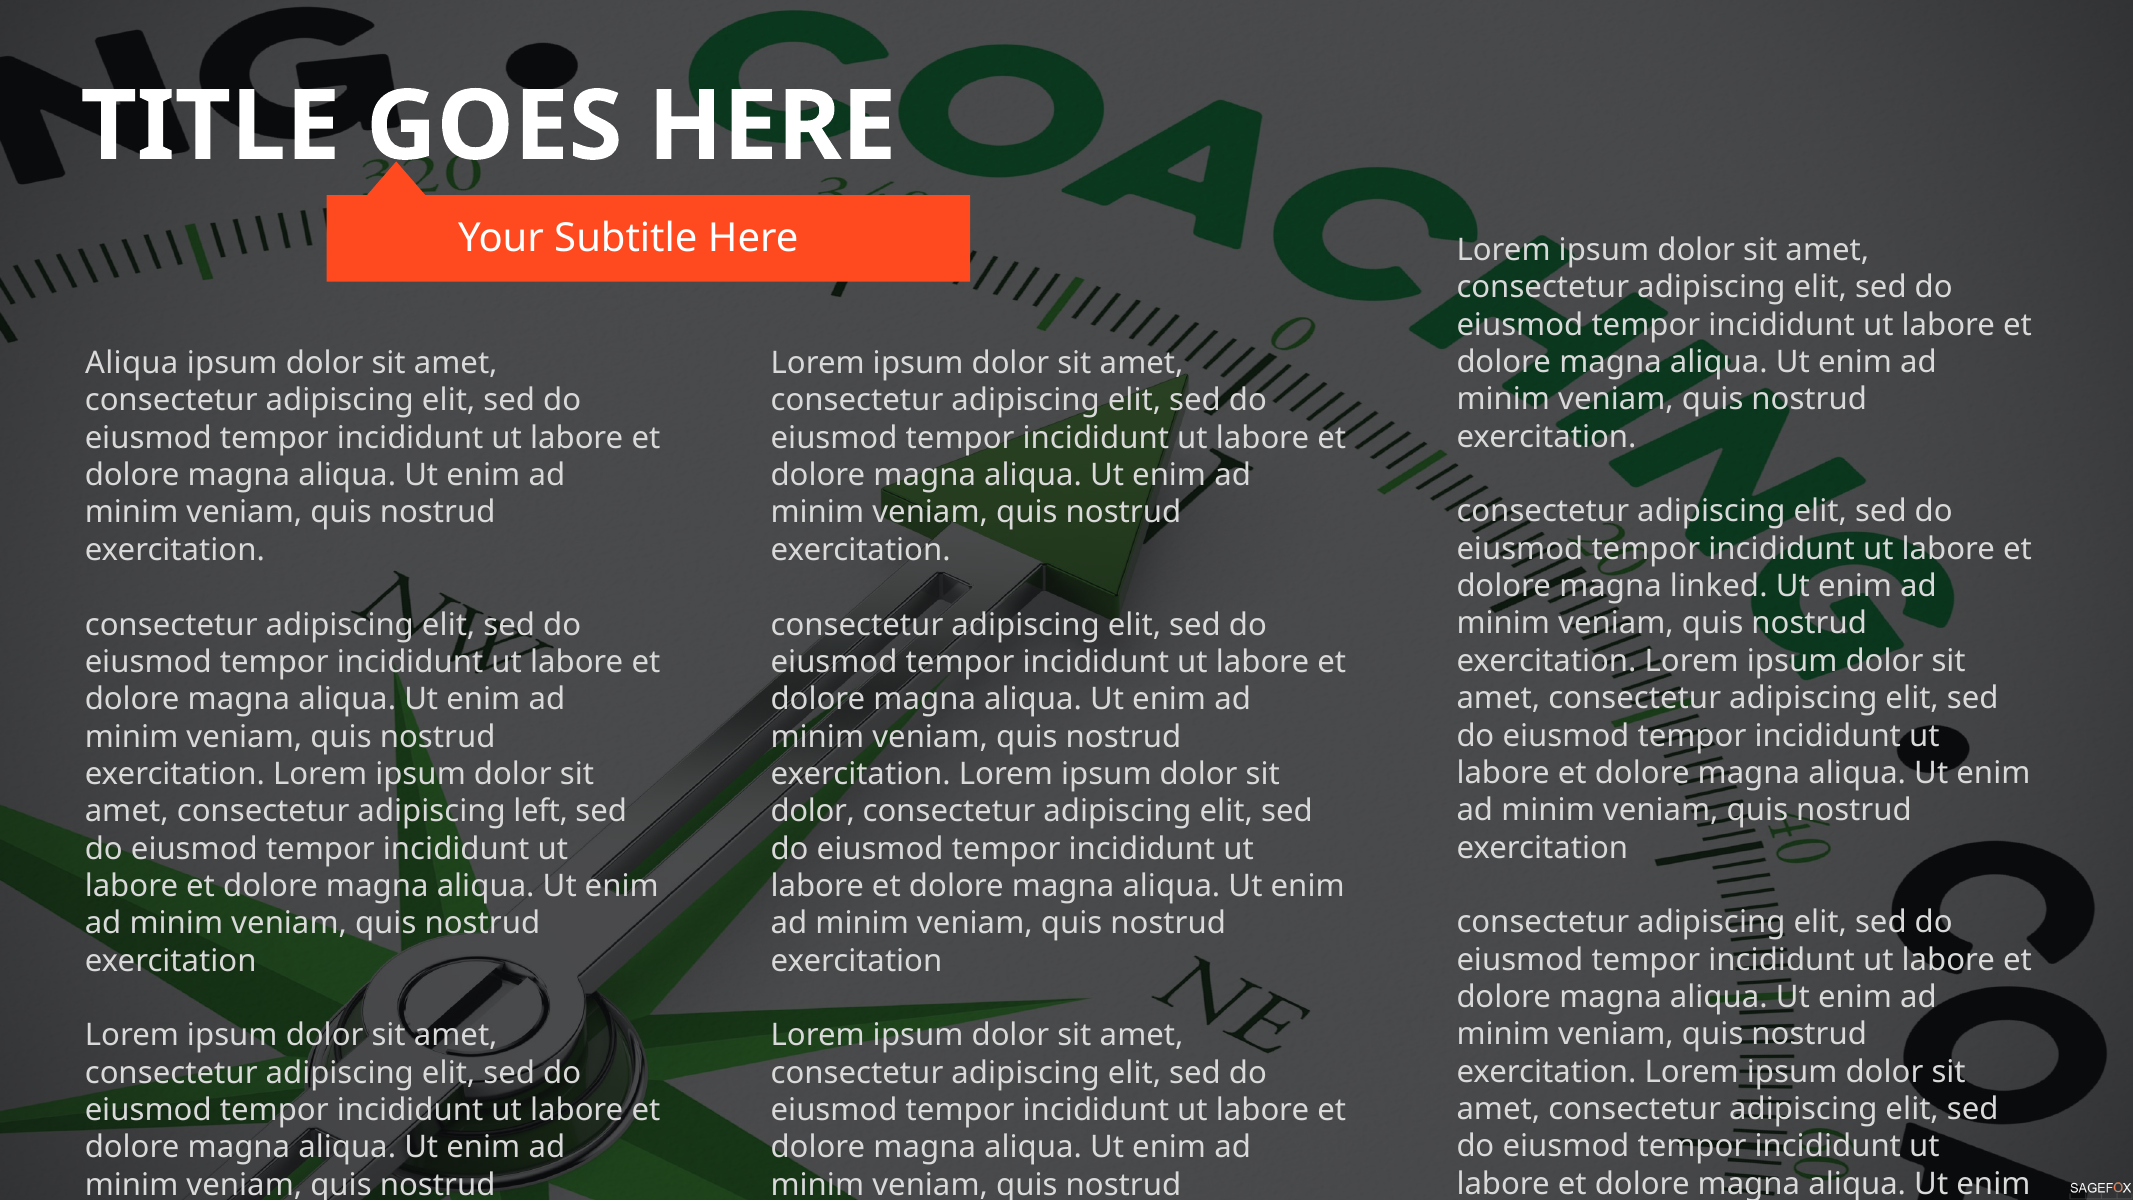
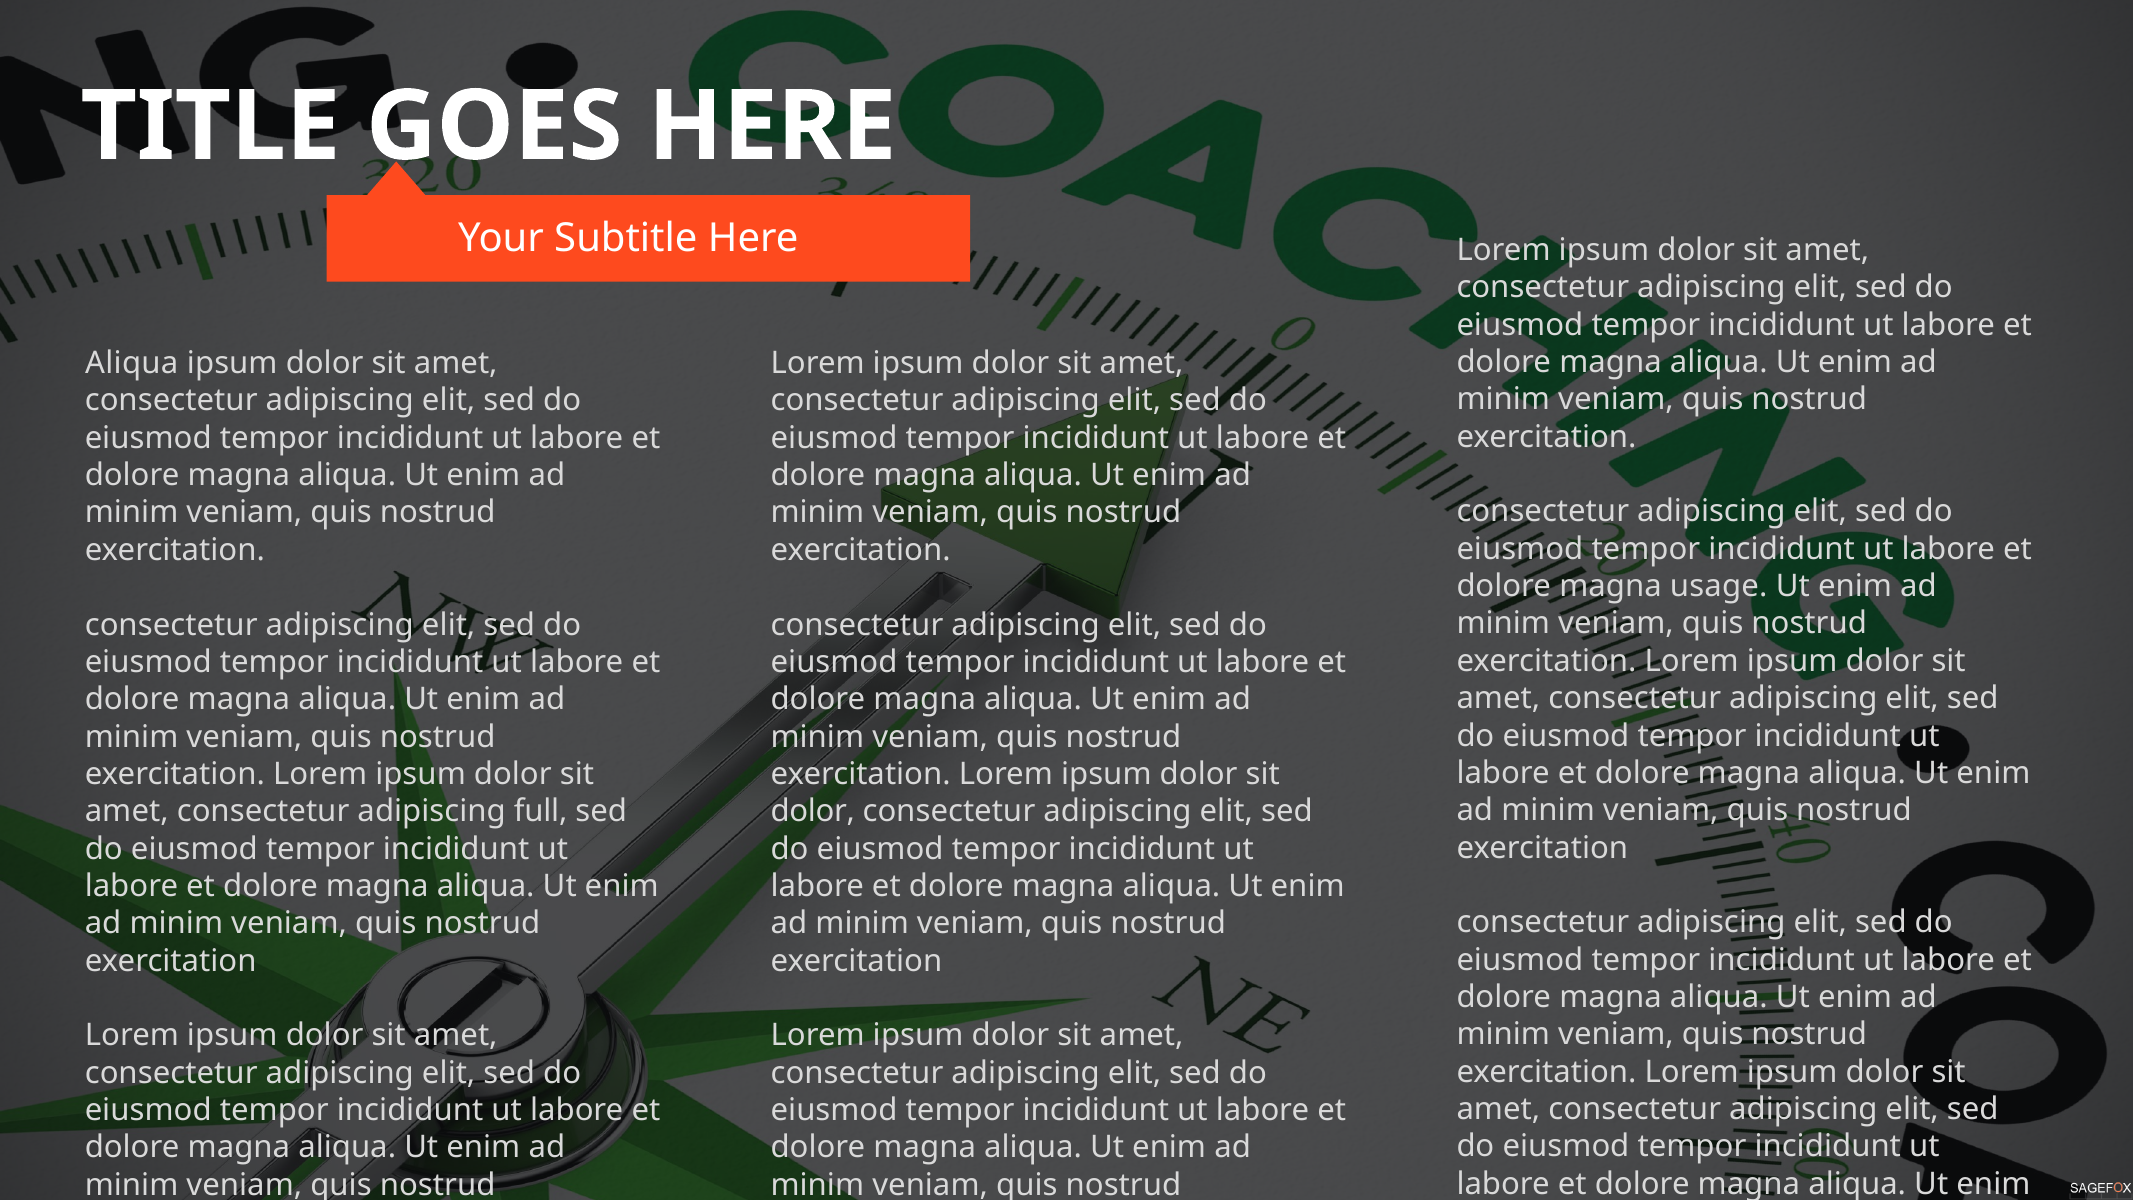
linked: linked -> usage (1719, 586)
left: left -> full (541, 811)
